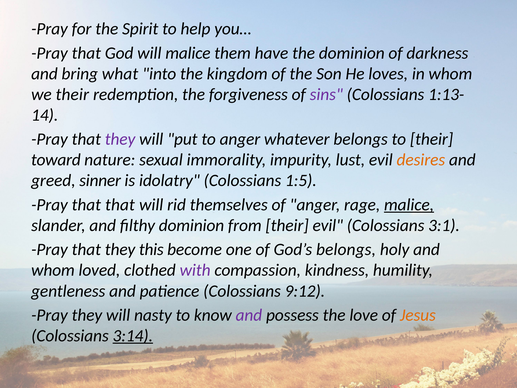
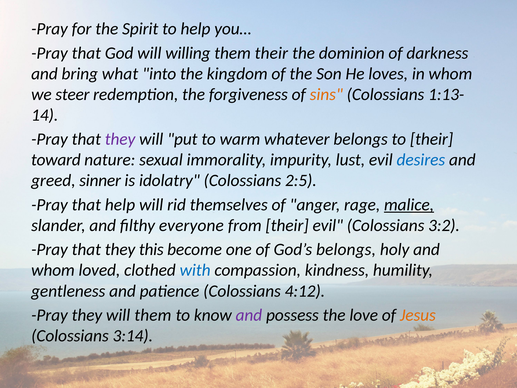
will malice: malice -> willing (188, 53)
them have: have -> their (271, 53)
we their: their -> steer (72, 94)
sins colour: purple -> orange (326, 94)
to anger: anger -> warm (240, 139)
desires colour: orange -> blue (421, 160)
1:5: 1:5 -> 2:5 (301, 181)
that that: that -> help (120, 205)
filthy dominion: dominion -> everyone (191, 225)
3:1: 3:1 -> 3:2 (444, 225)
with colour: purple -> blue (195, 270)
9:12: 9:12 -> 4:12 (305, 291)
will nasty: nasty -> them (153, 315)
3:14 underline: present -> none (133, 336)
